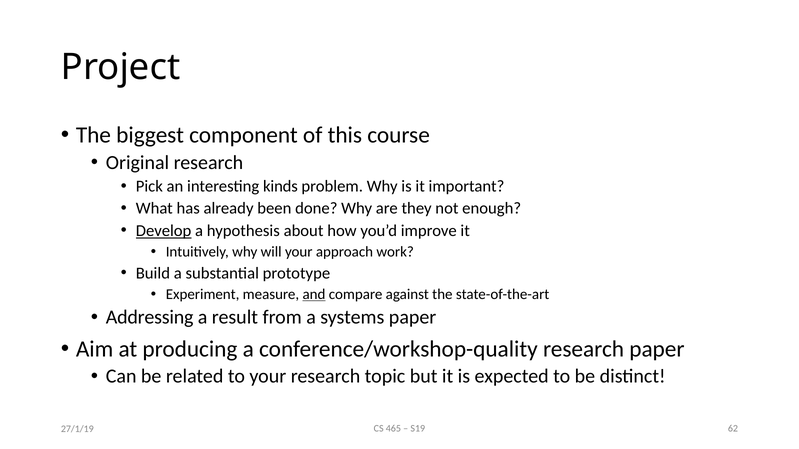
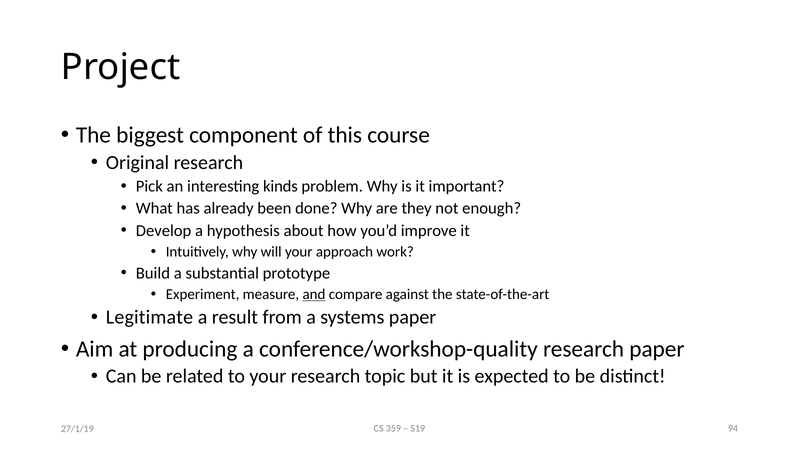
Develop underline: present -> none (164, 231)
Addressing: Addressing -> Legitimate (149, 318)
465: 465 -> 359 (393, 429)
62: 62 -> 94 (733, 429)
